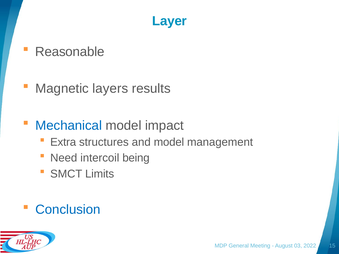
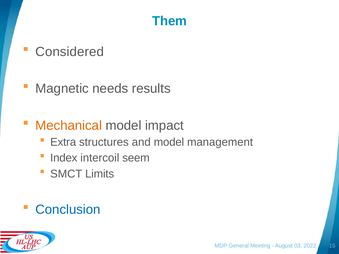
Layer: Layer -> Them (170, 21)
Reasonable: Reasonable -> Considered (70, 52)
layers: layers -> needs (110, 89)
Mechanical colour: blue -> orange (69, 126)
Need: Need -> Index (64, 158)
being: being -> seem (136, 158)
